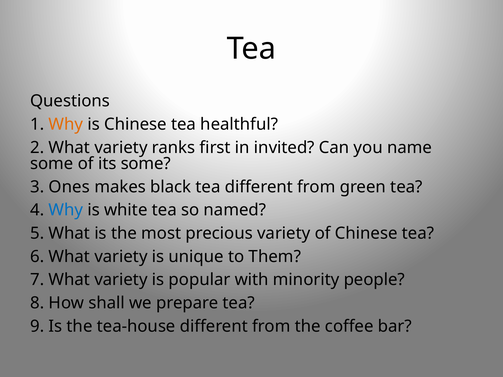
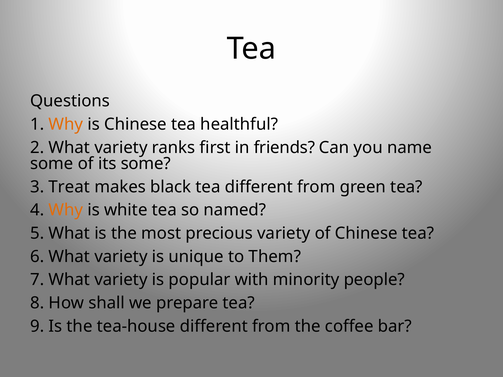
invited: invited -> friends (284, 148)
Ones: Ones -> Treat (69, 187)
Why colour: blue -> orange (66, 210)
